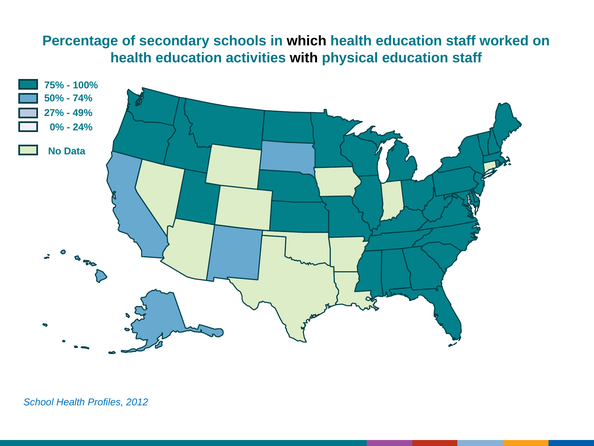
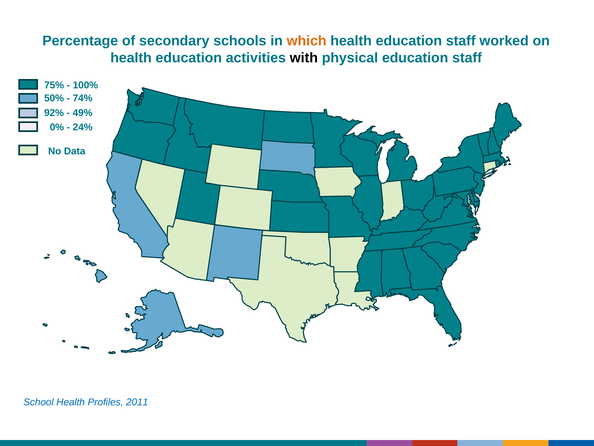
which colour: black -> orange (307, 41)
27%: 27% -> 92% (54, 113)
2012: 2012 -> 2011 (137, 402)
